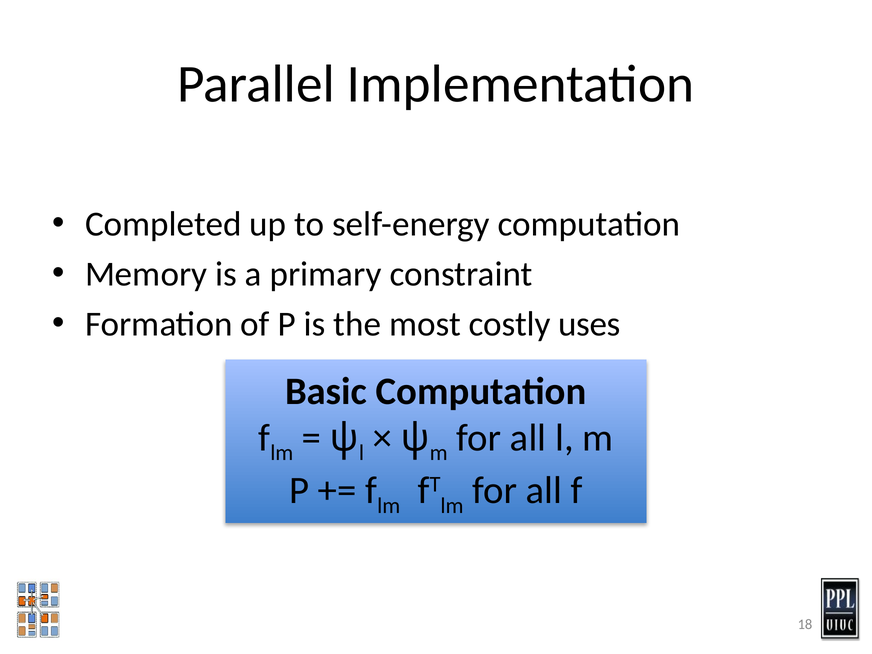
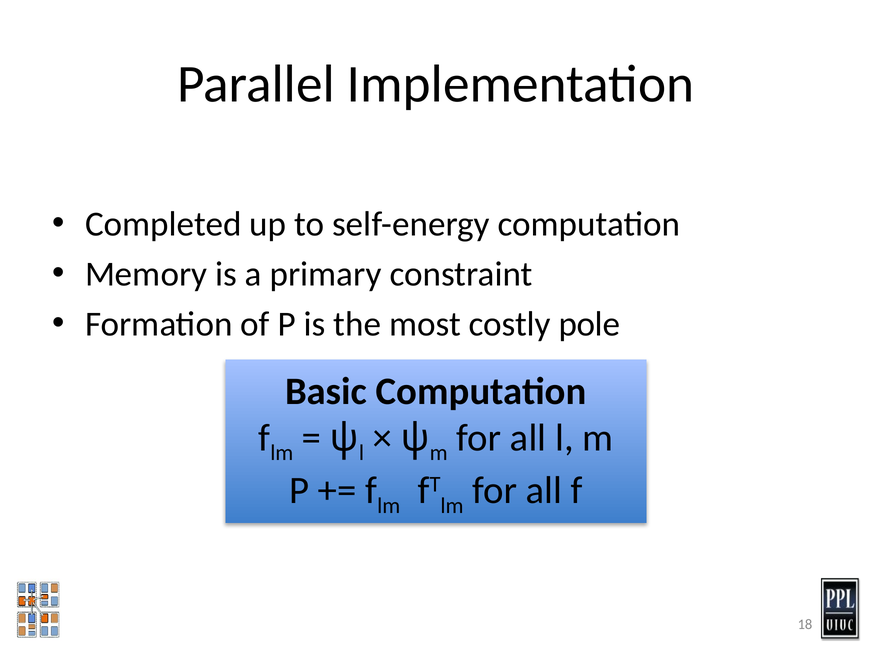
uses: uses -> pole (589, 324)
